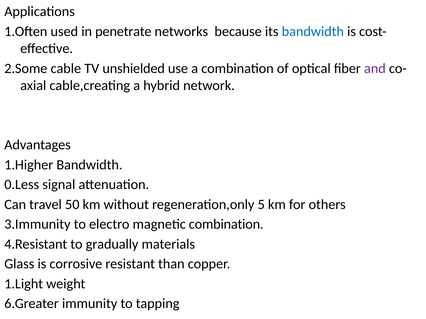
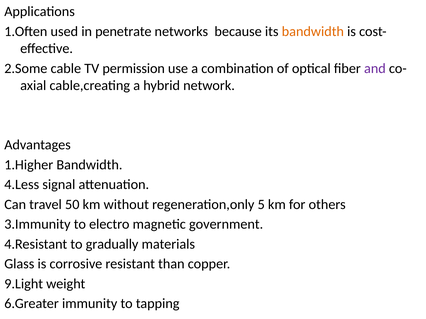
bandwidth colour: blue -> orange (313, 32)
unshielded: unshielded -> permission (134, 68)
0.Less: 0.Less -> 4.Less (22, 185)
magnetic combination: combination -> government (226, 225)
1.Light: 1.Light -> 9.Light (24, 284)
